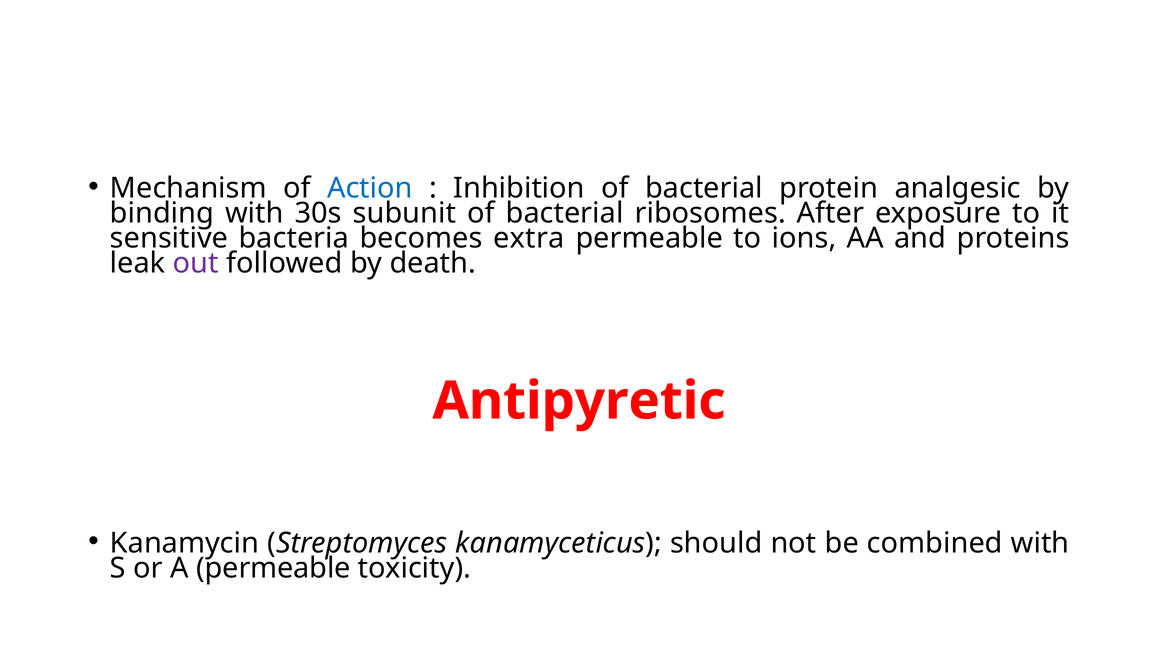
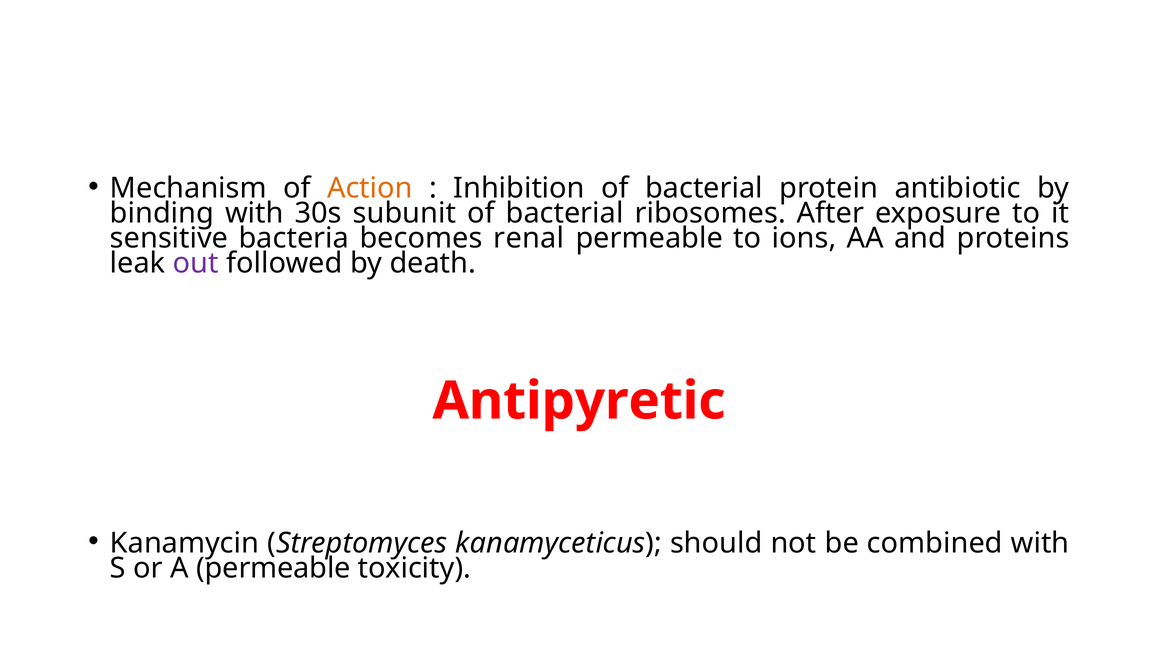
Action colour: blue -> orange (370, 188)
analgesic: analgesic -> antibiotic (958, 188)
extra: extra -> renal (529, 238)
